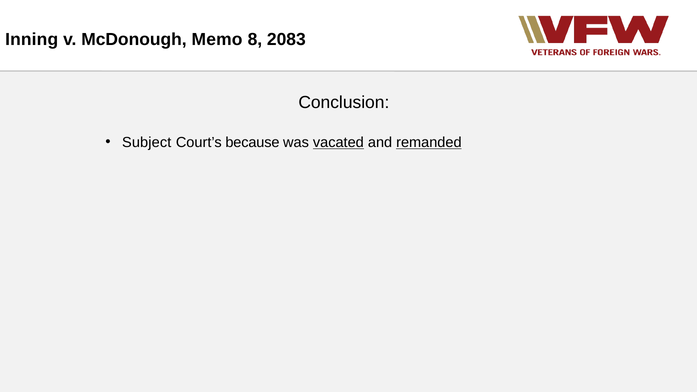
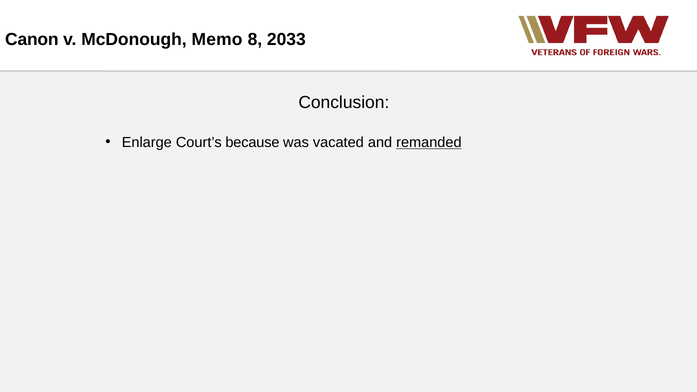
Inning: Inning -> Canon (32, 40)
2083: 2083 -> 2033 (286, 40)
Subject: Subject -> Enlarge (147, 143)
vacated underline: present -> none (338, 143)
